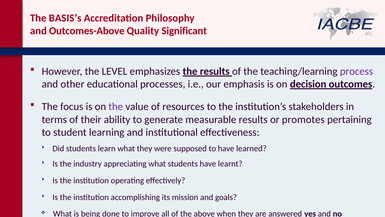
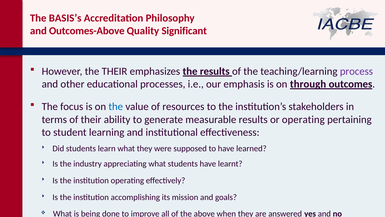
the LEVEL: LEVEL -> THEIR (115, 71)
decision: decision -> through (308, 84)
the colour: purple -> blue (116, 106)
or promotes: promotes -> operating (303, 119)
